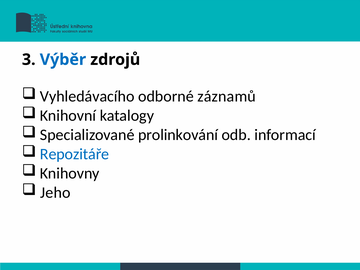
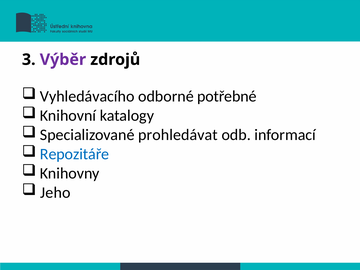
Výběr colour: blue -> purple (63, 60)
záznamů: záznamů -> potřebné (227, 96)
prolinkování: prolinkování -> prohledávat (178, 135)
